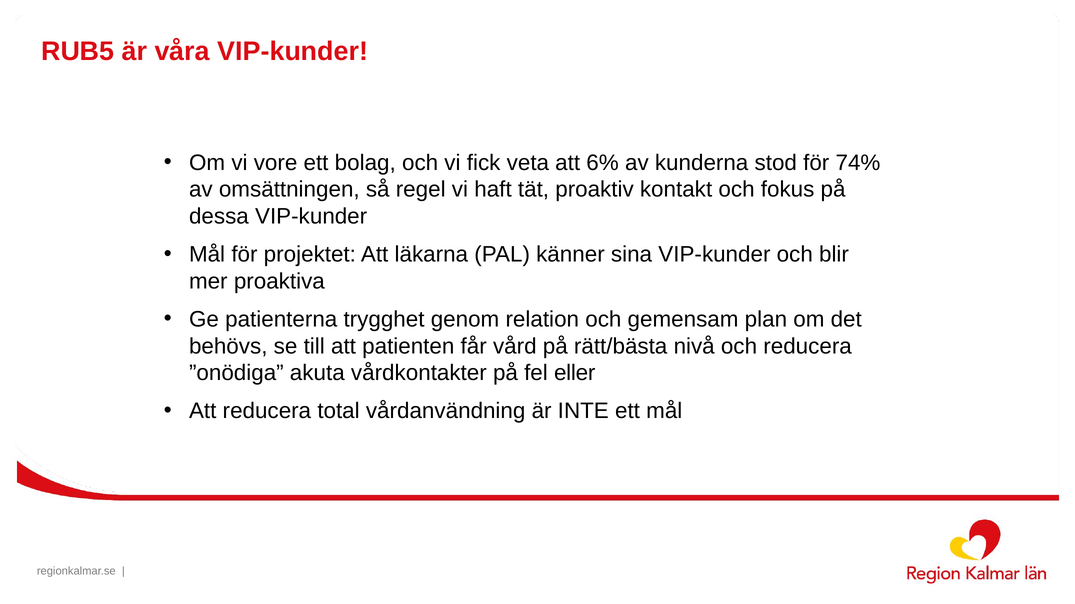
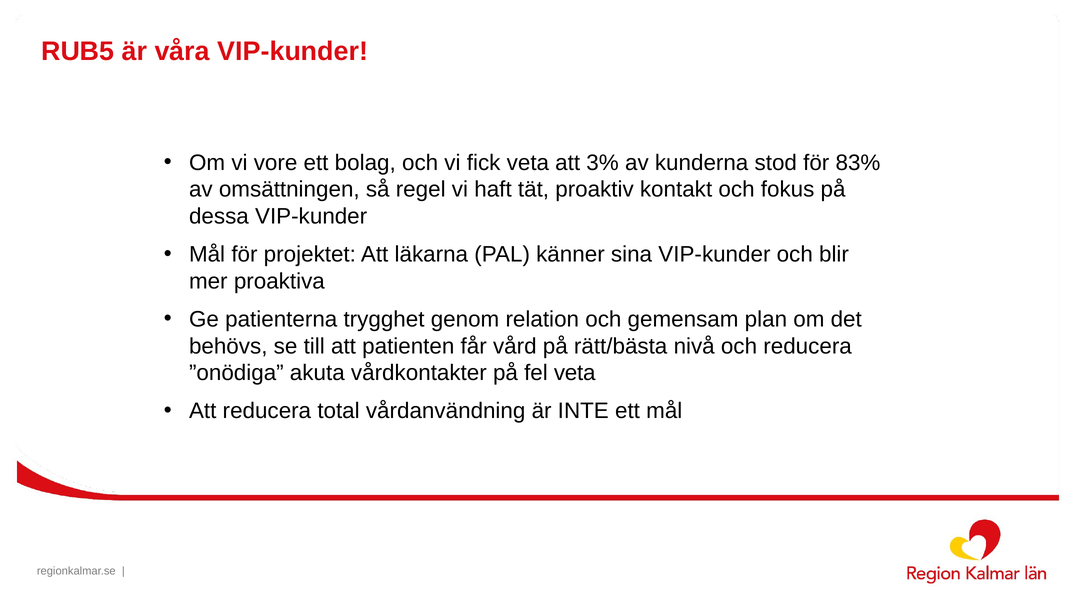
6%: 6% -> 3% (603, 163)
74%: 74% -> 83% (858, 163)
fel eller: eller -> veta (575, 373)
